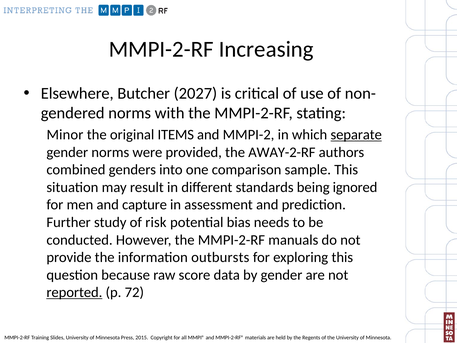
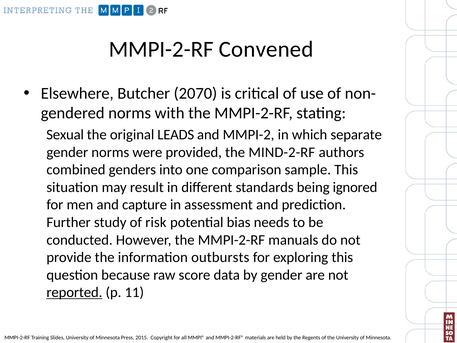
Increasing: Increasing -> Convened (266, 49)
2027: 2027 -> 2070 (195, 93)
Minor: Minor -> Sexual (65, 135)
ITEMS: ITEMS -> LEADS (176, 135)
separate underline: present -> none (356, 135)
AWAY-2-RF: AWAY-2-RF -> MIND-2-RF (282, 152)
72: 72 -> 11 (134, 292)
